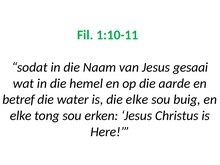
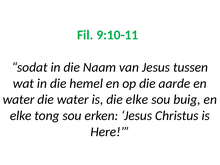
1:10-11: 1:10-11 -> 9:10-11 (117, 35)
gesaai: gesaai -> tussen (191, 67)
betref: betref -> water (19, 100)
